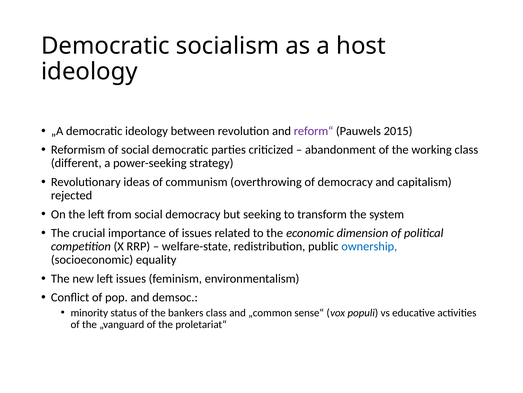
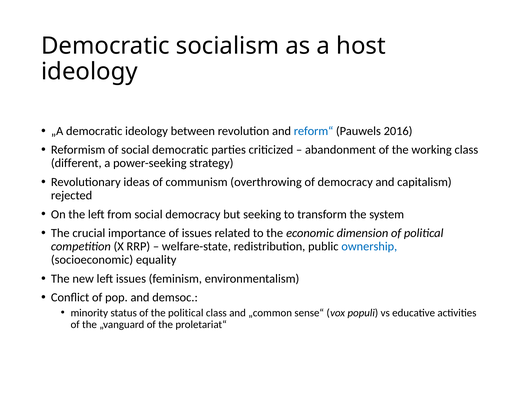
reform“ colour: purple -> blue (314, 131)
2015: 2015 -> 2016 (398, 131)
the bankers: bankers -> political (186, 312)
